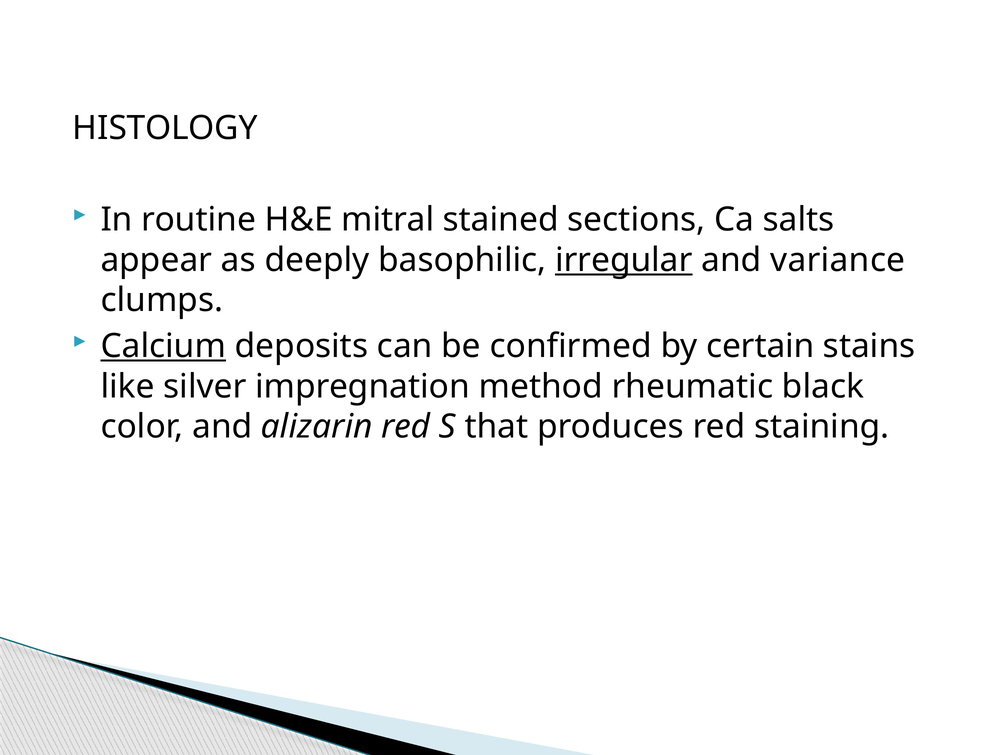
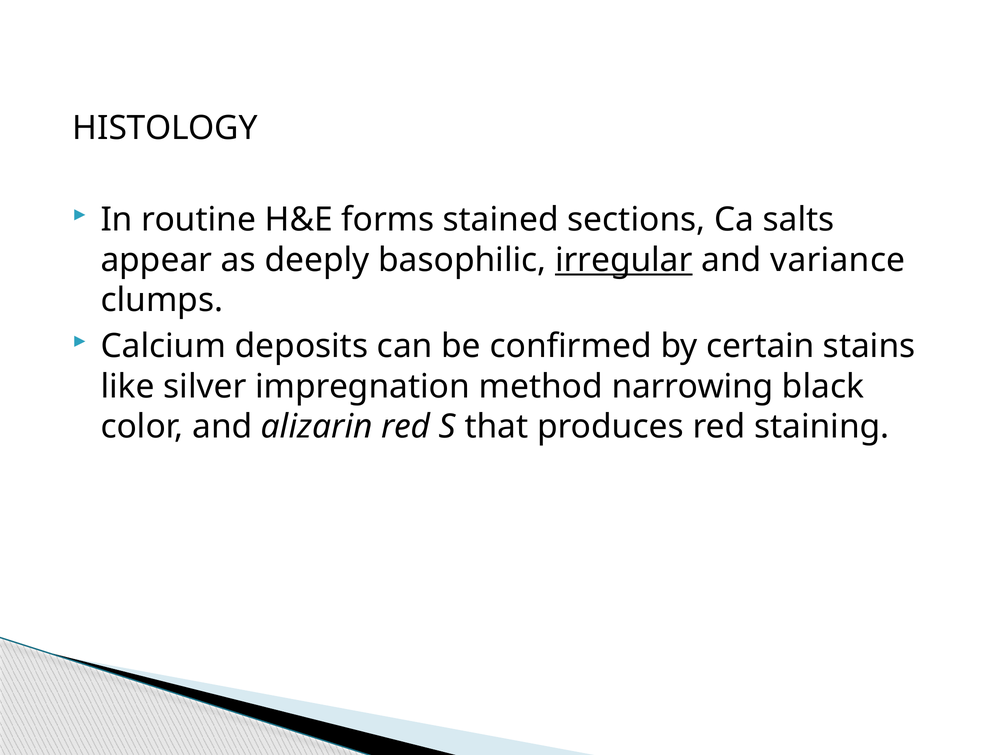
mitral: mitral -> forms (388, 220)
Calcium underline: present -> none (163, 346)
rheumatic: rheumatic -> narrowing (693, 387)
